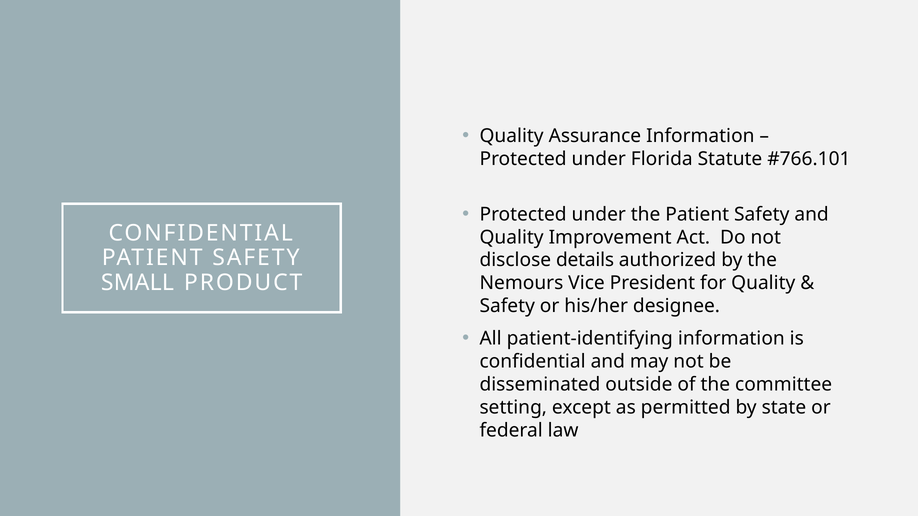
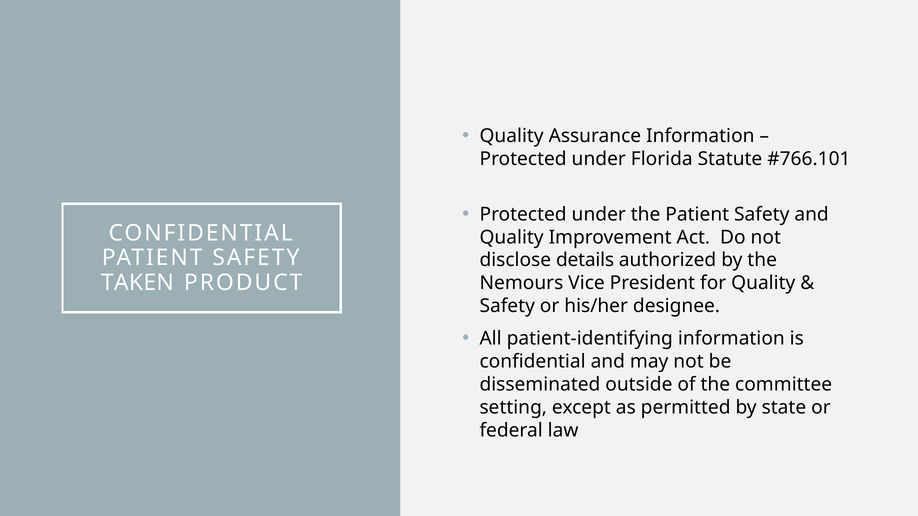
SMALL: SMALL -> TAKEN (137, 283)
